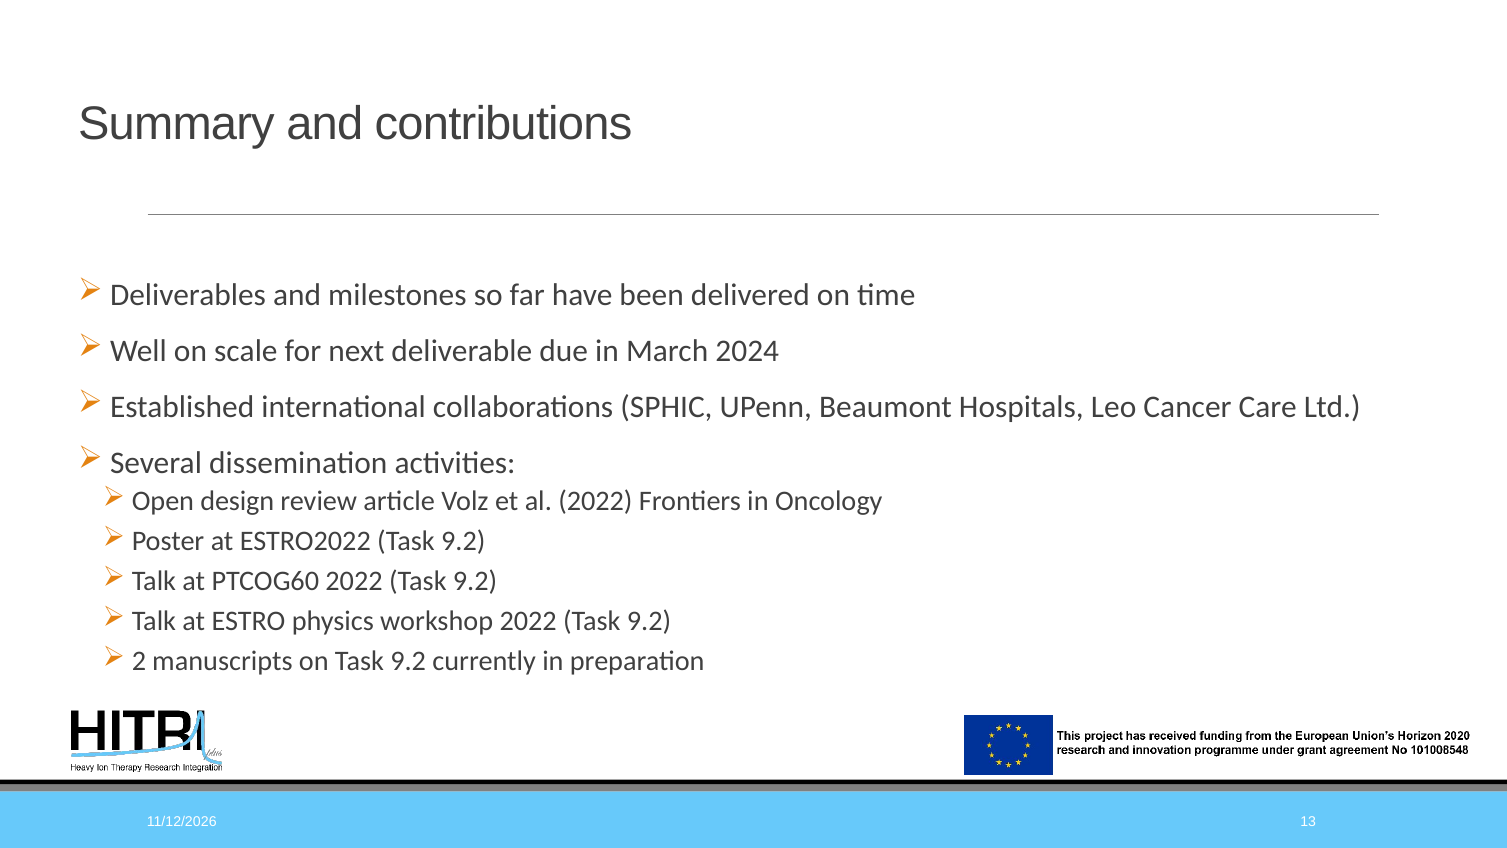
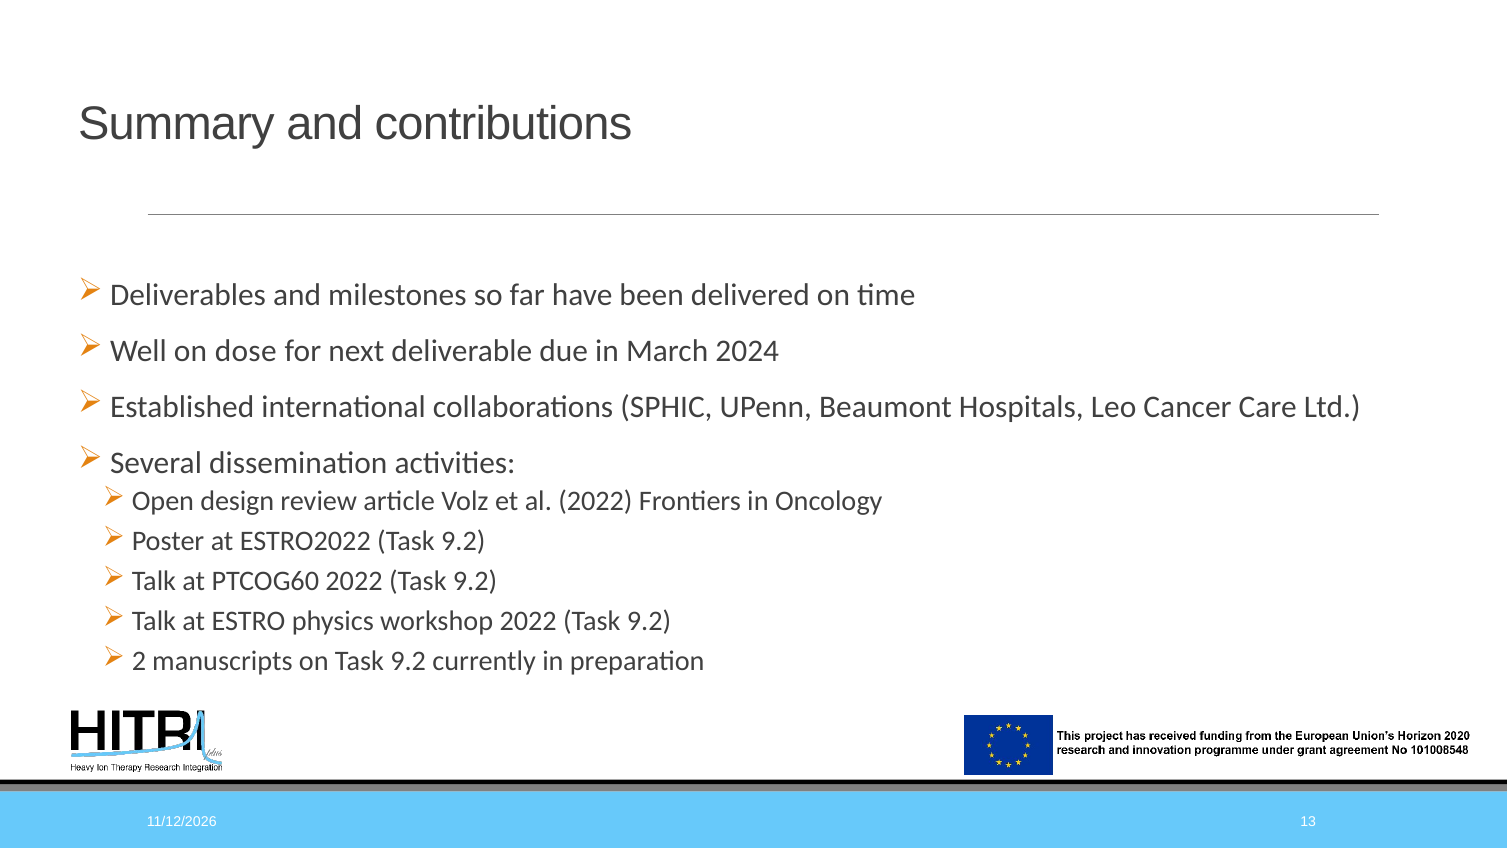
scale: scale -> dose (246, 351)
